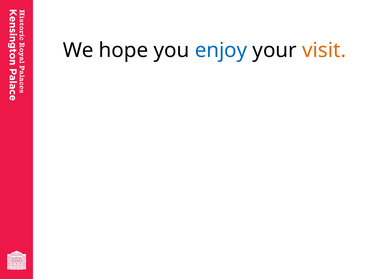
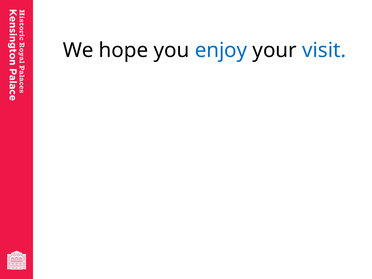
visit colour: orange -> blue (324, 50)
